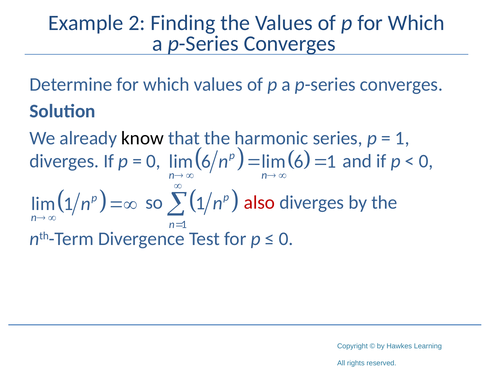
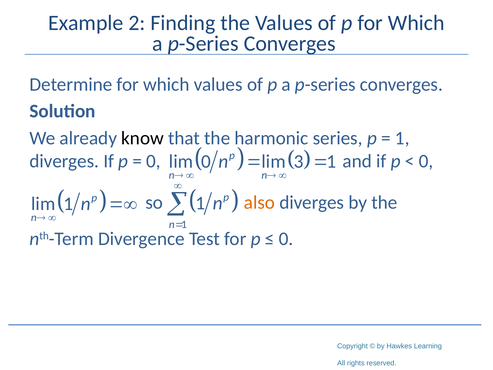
6: 6 -> 0 (206, 161)
6: 6 -> 3 (299, 161)
also colour: red -> orange (260, 202)
